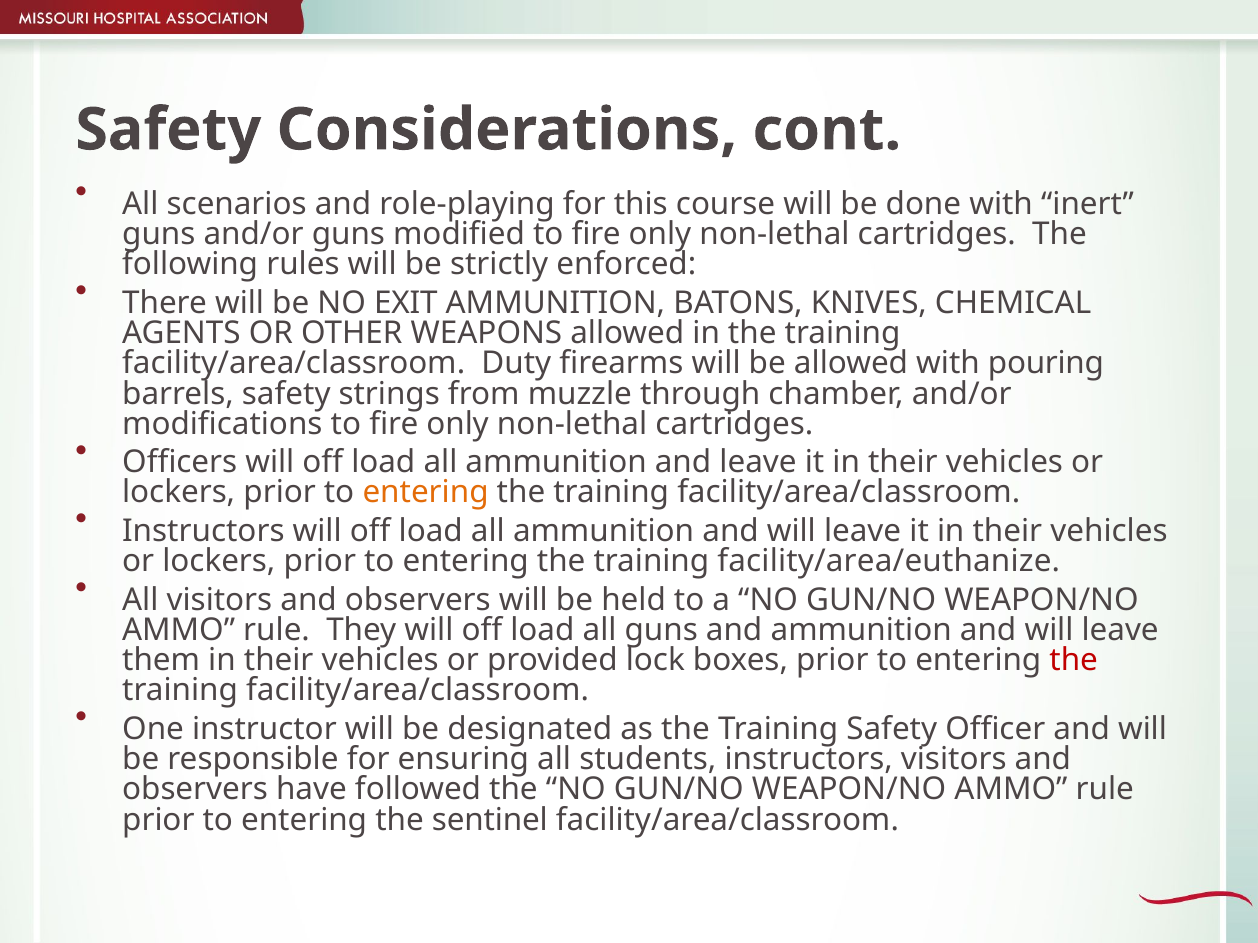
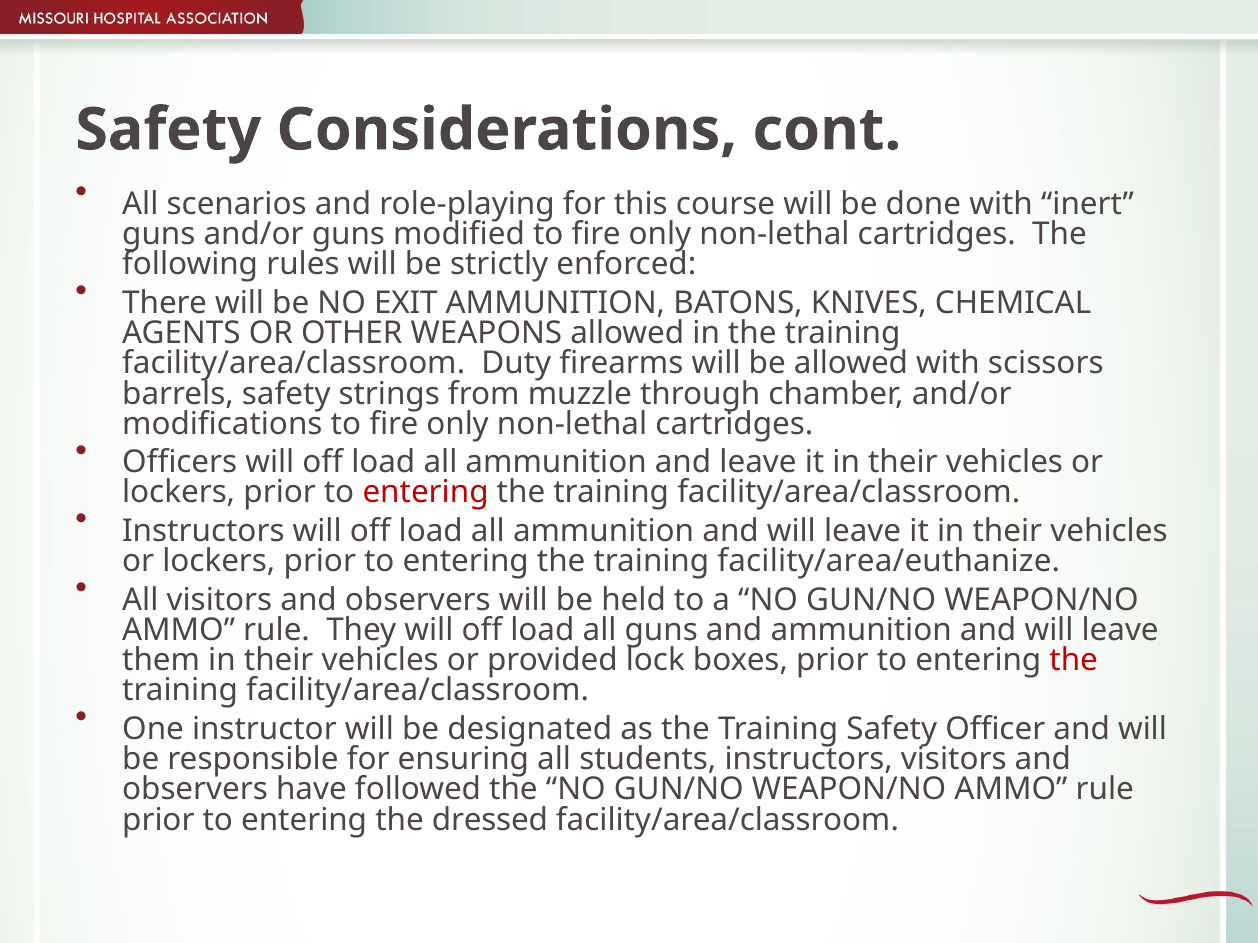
pouring: pouring -> scissors (1046, 364)
entering colour: orange -> red (426, 493)
sentinel: sentinel -> dressed (490, 820)
